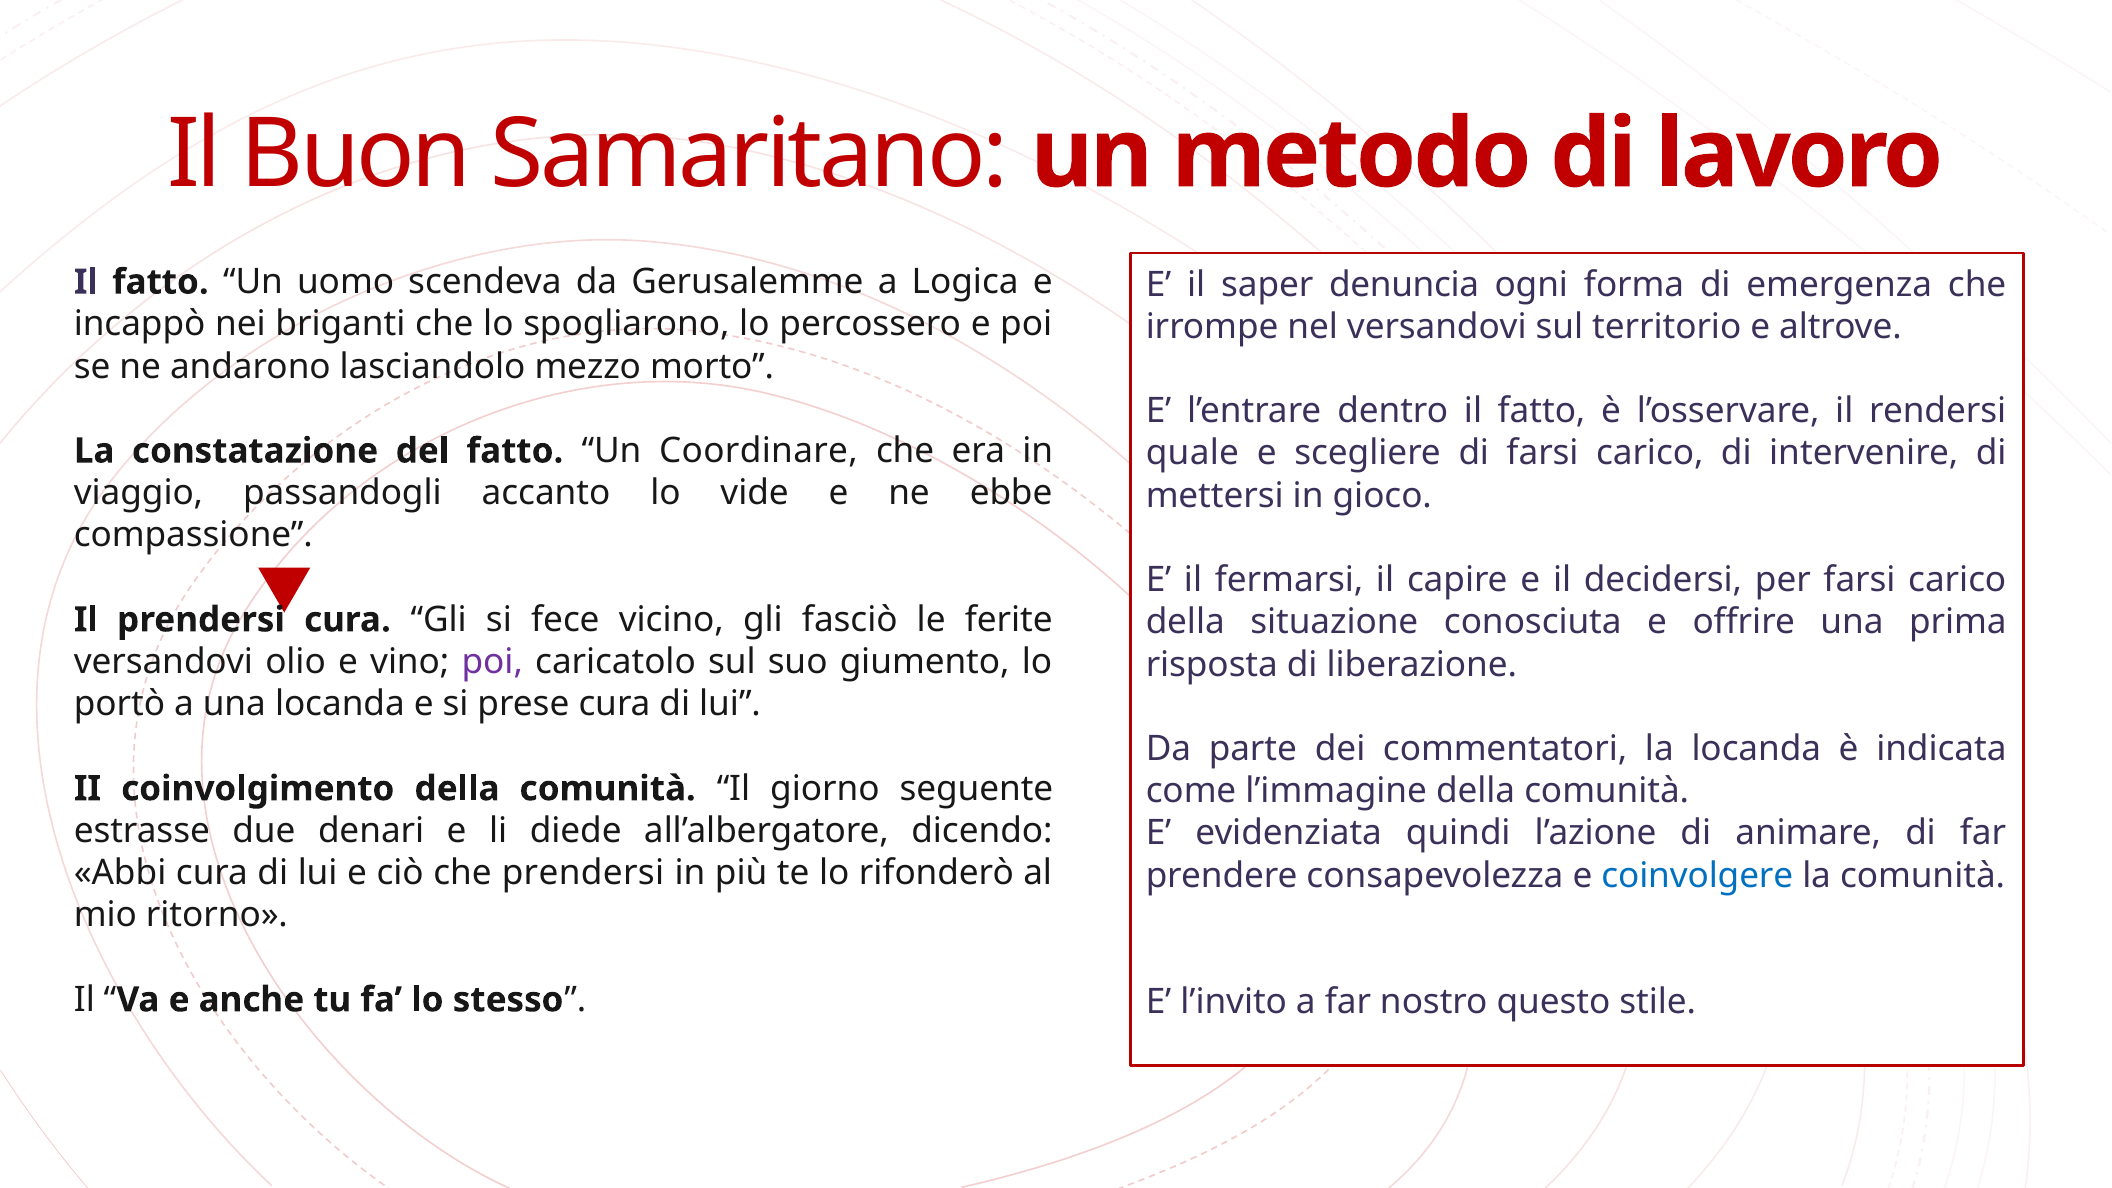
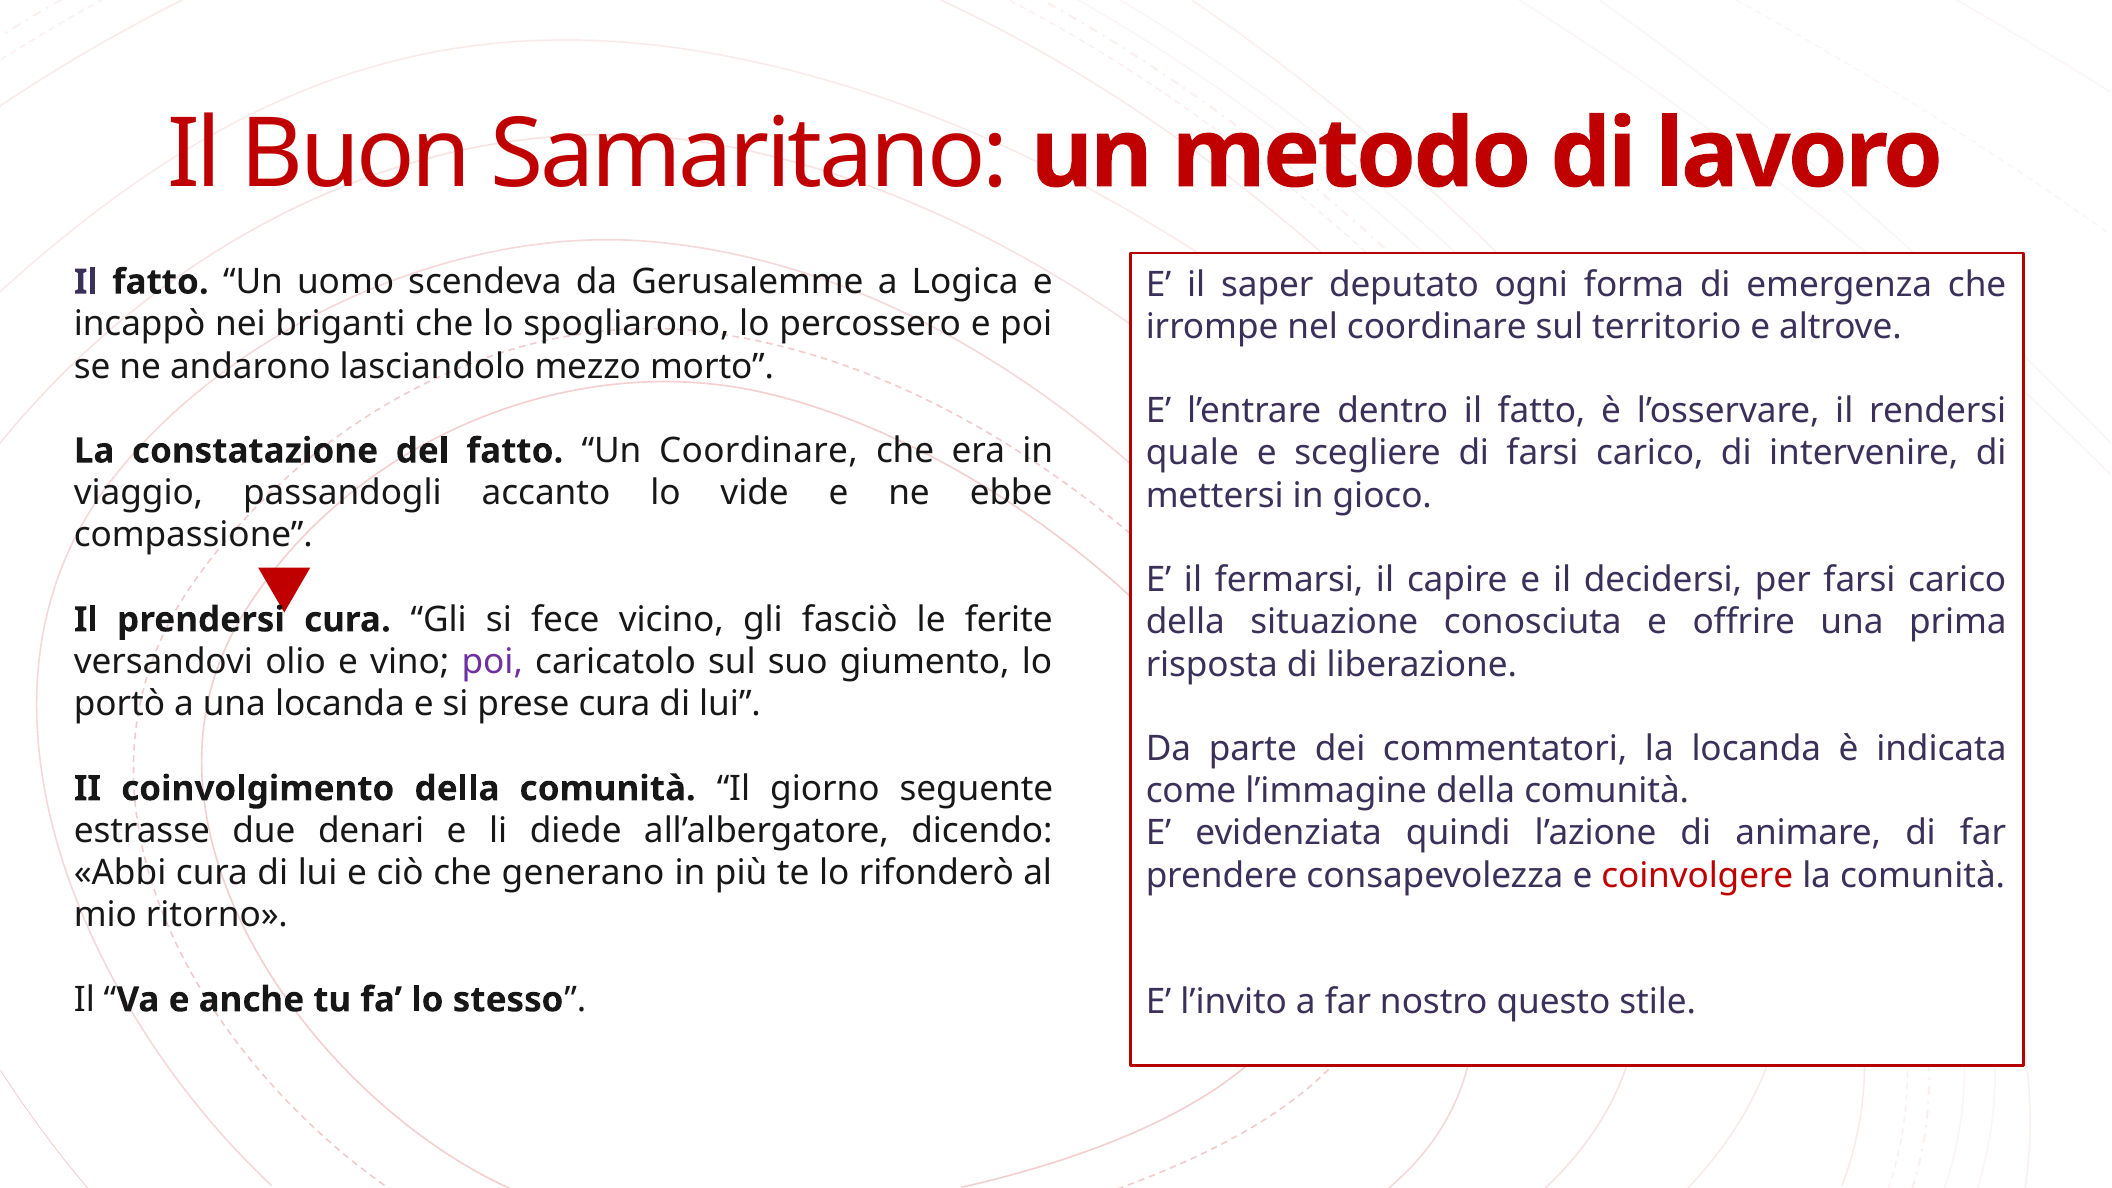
denuncia: denuncia -> deputato (1404, 284)
nel versandovi: versandovi -> coordinare (1437, 327)
che prendersi: prendersi -> generano (583, 873)
coinvolgere colour: blue -> red (1697, 875)
